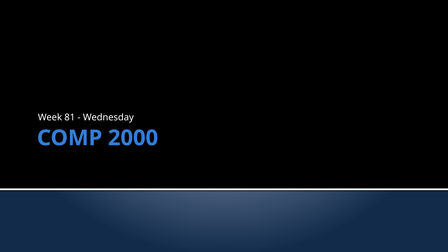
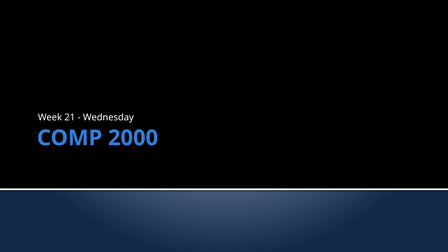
81: 81 -> 21 (70, 117)
